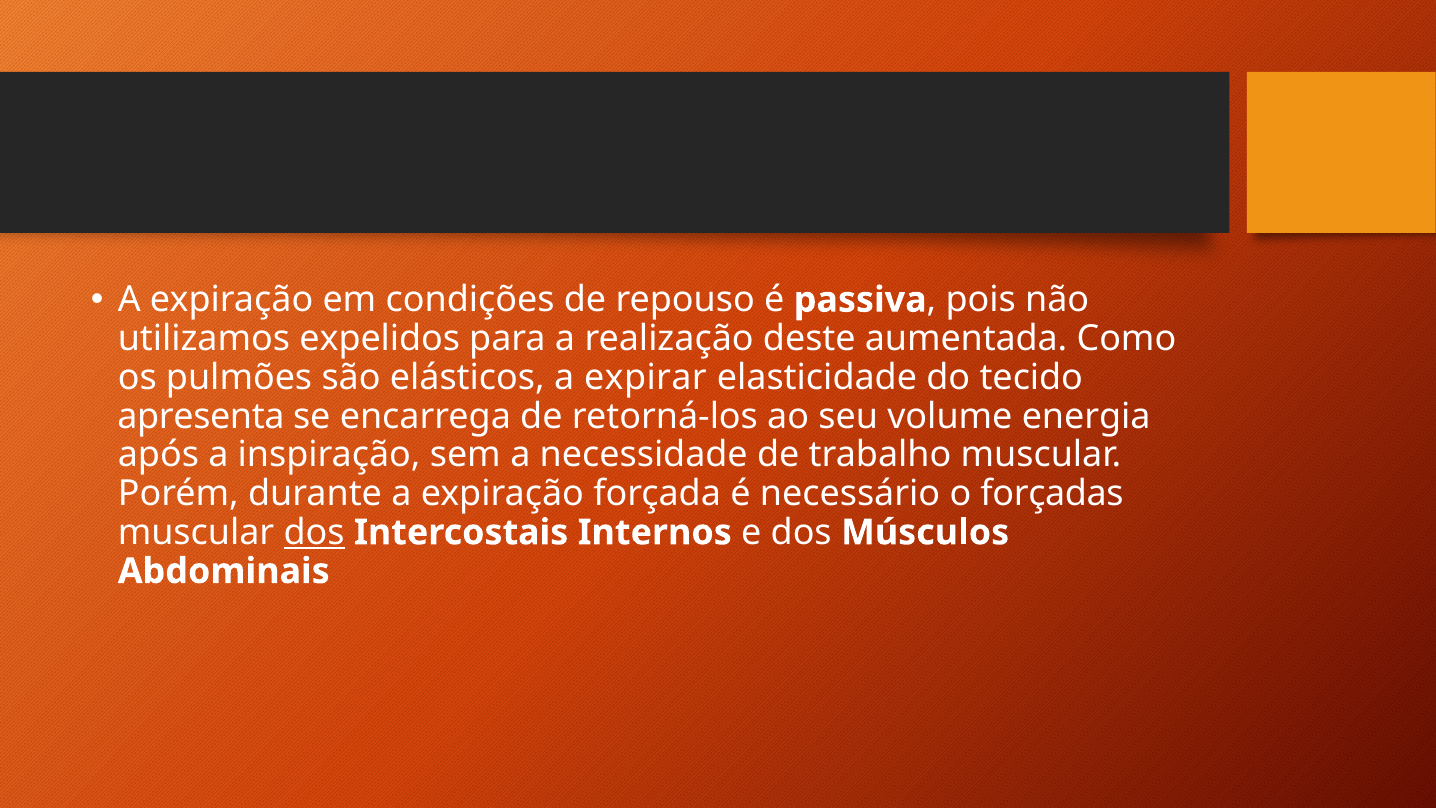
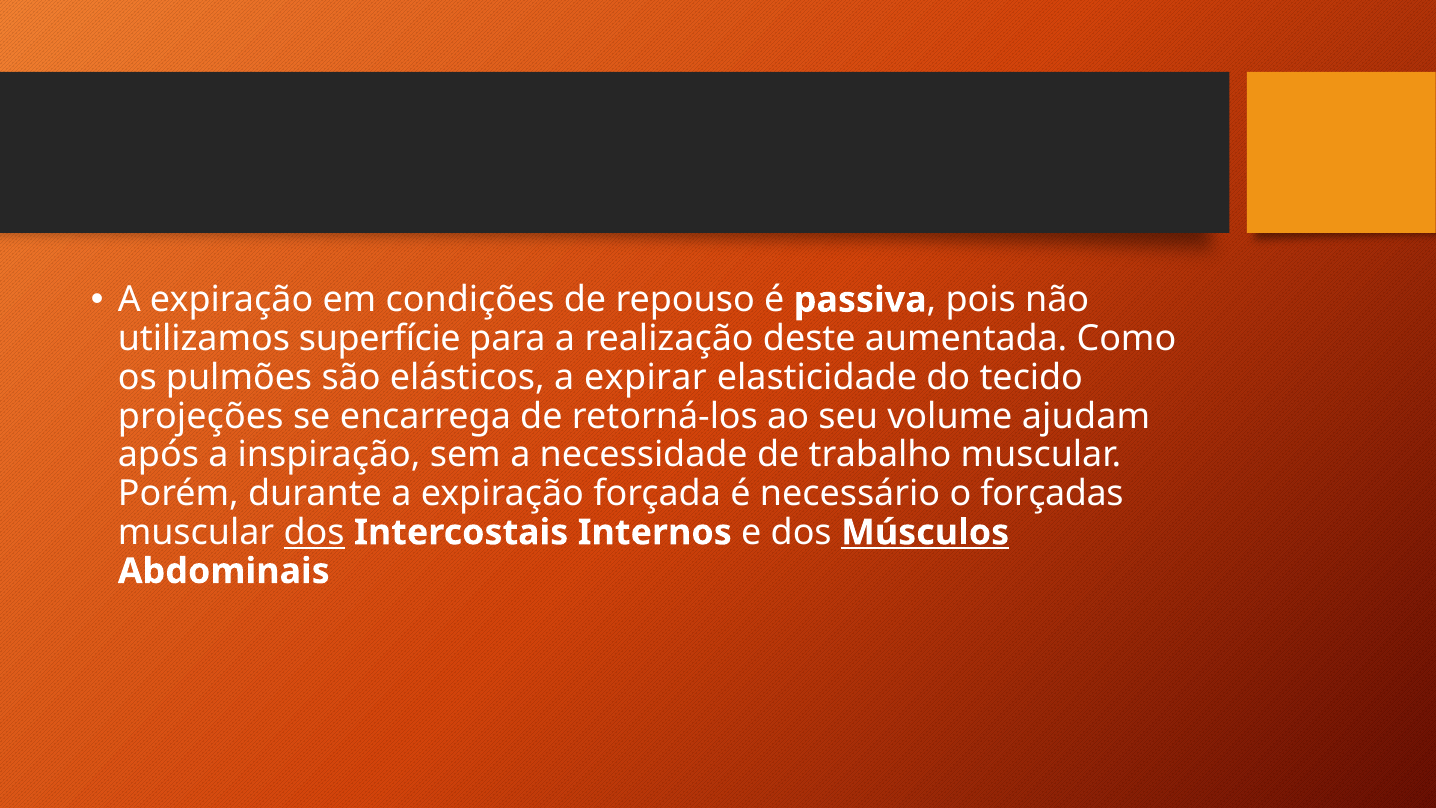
expelidos: expelidos -> superfície (380, 339)
apresenta: apresenta -> projeções (201, 416)
energia: energia -> ajudam (1086, 416)
Músculos underline: none -> present (925, 532)
